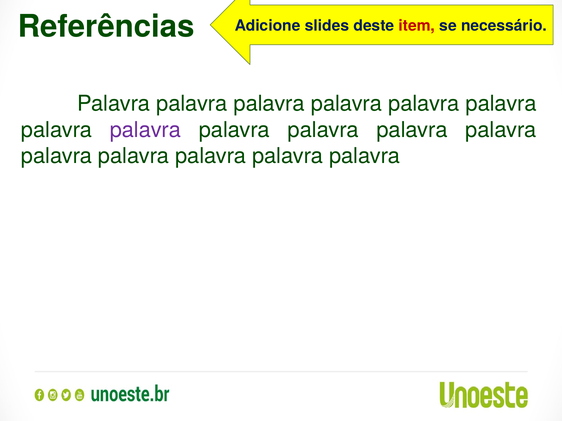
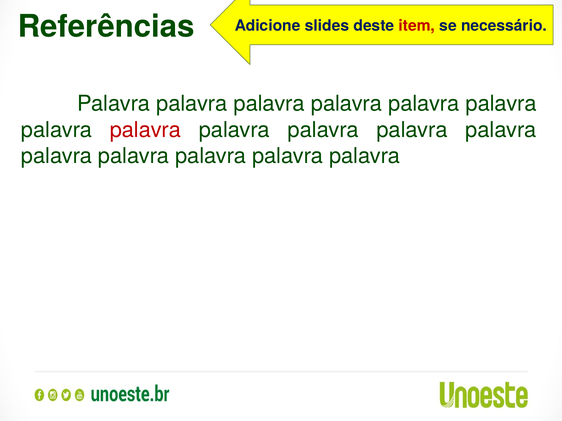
palavra colour: purple -> red (145, 130)
